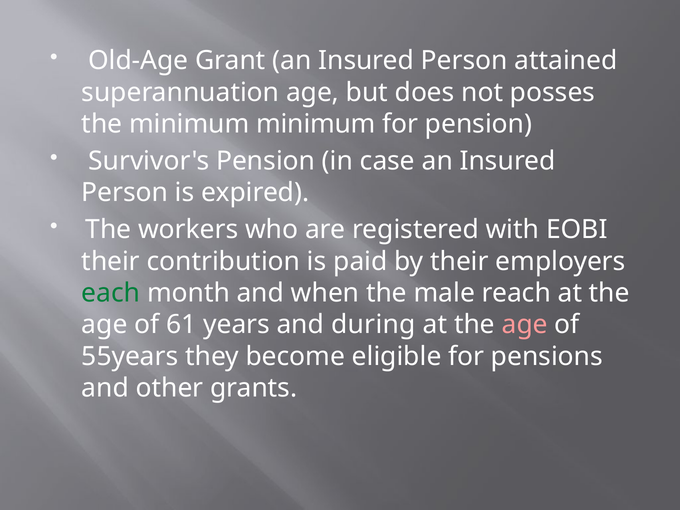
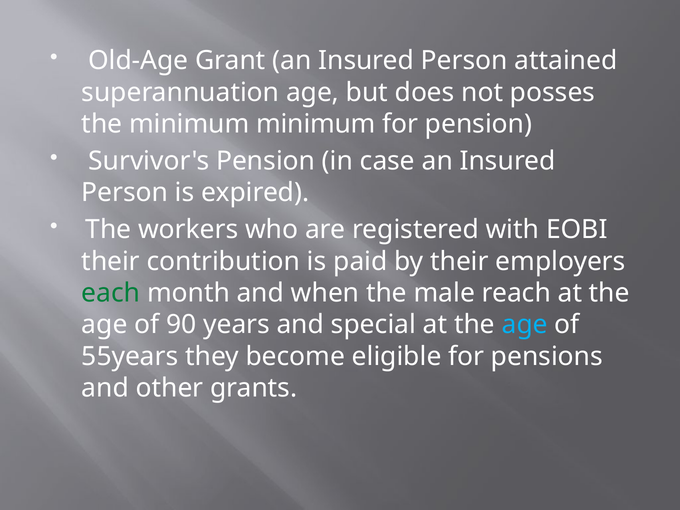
61: 61 -> 90 (181, 325)
during: during -> special (374, 325)
age colour: pink -> light blue (525, 325)
